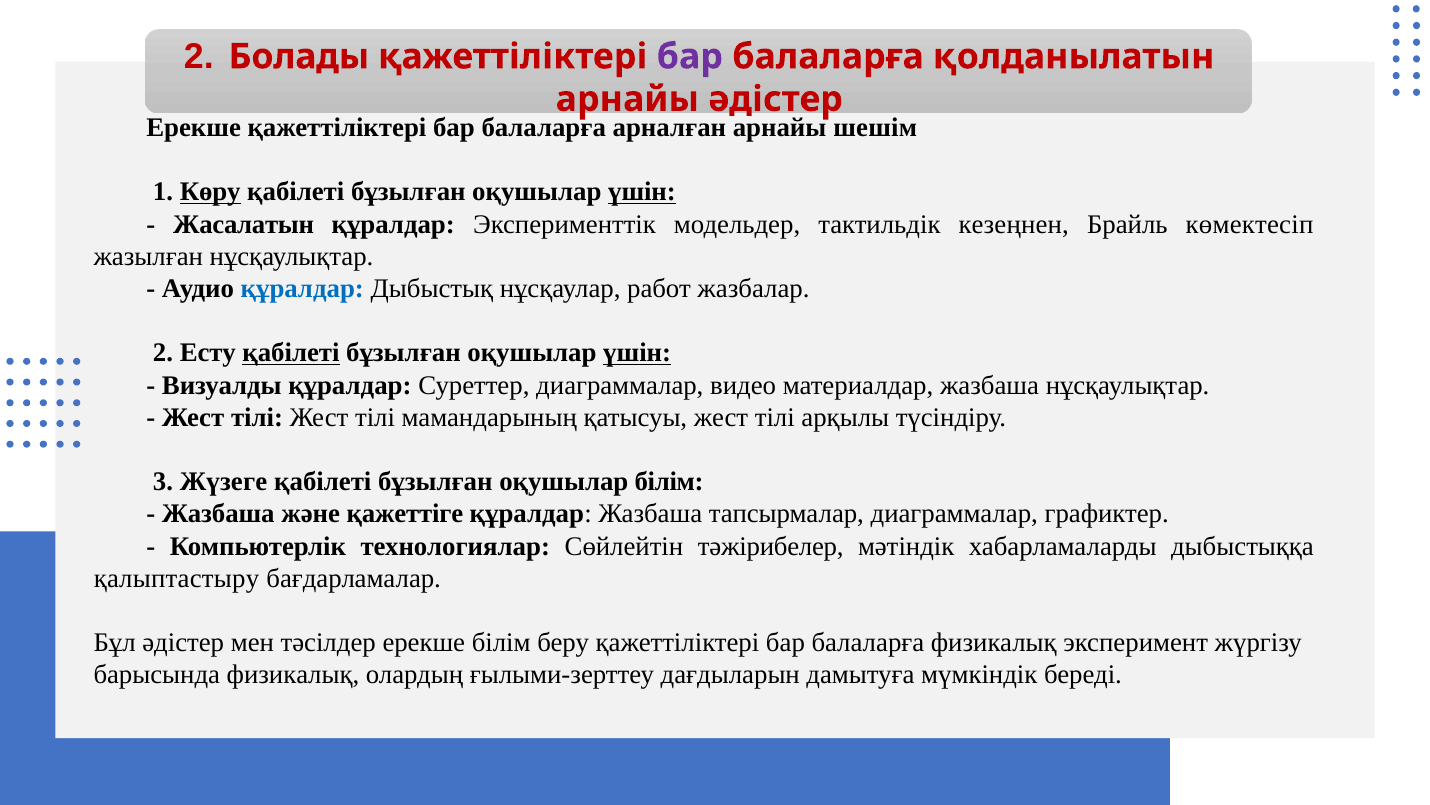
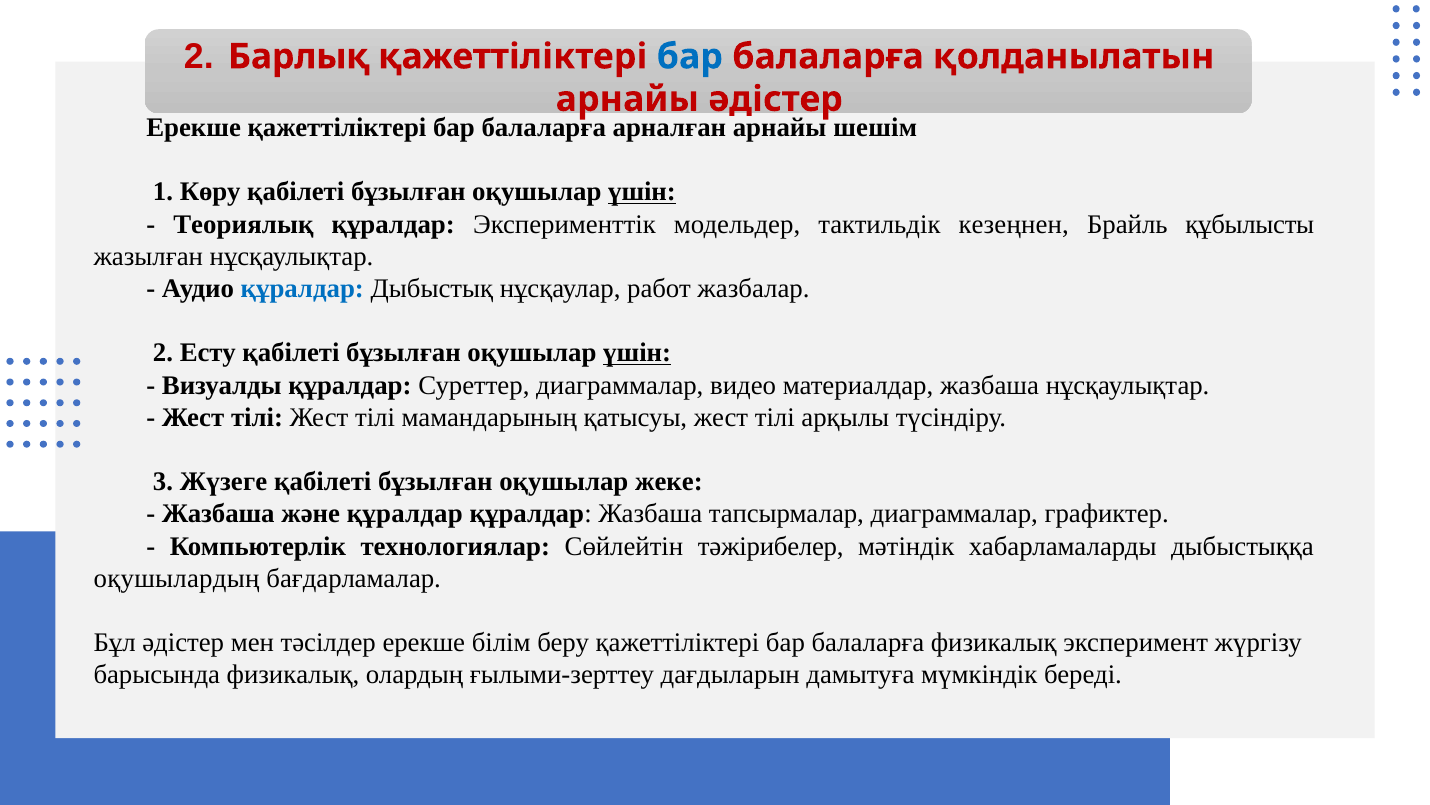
Болады: Болады -> Барлық (299, 57)
бар colour: purple -> blue (690, 57)
Көру underline: present -> none (210, 192)
Жасалатын: Жасалатын -> Теориялық (243, 224)
көмектесіп: көмектесіп -> құбылысты (1250, 224)
қабілеті underline: present -> none (291, 353)
оқушылар білім: білім -> жеке (669, 481)
және қажеттіге: қажеттіге -> құралдар (405, 514)
қалыптастыру: қалыптастыру -> оқушылардың (177, 578)
